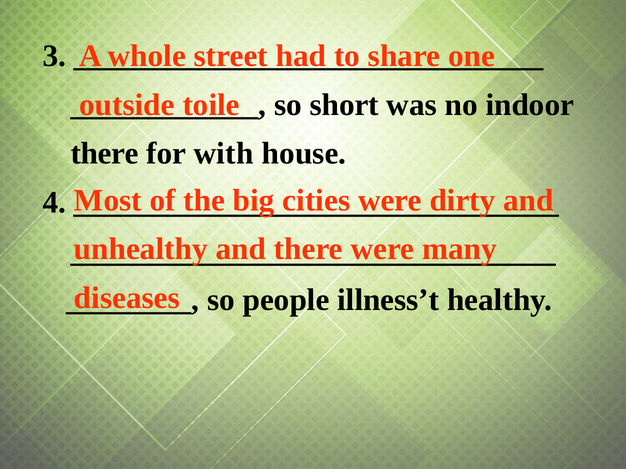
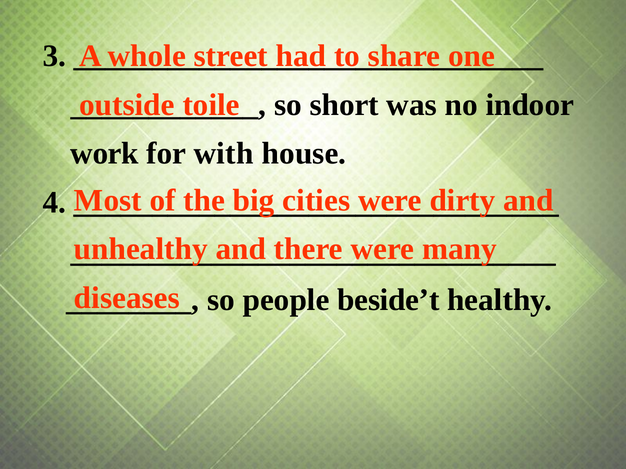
there: there -> work (105, 154)
illness’t: illness’t -> beside’t (388, 300)
